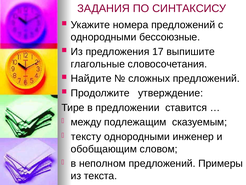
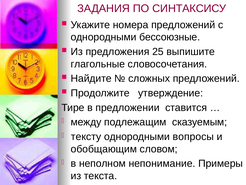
17: 17 -> 25 (158, 52)
инженер: инженер -> вопросы (193, 136)
неполном предложений: предложений -> непонимание (162, 163)
